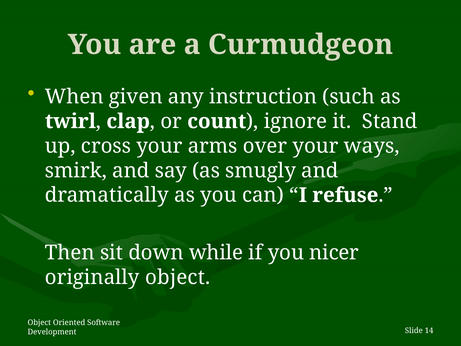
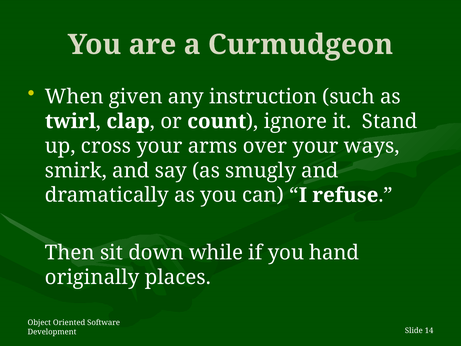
nicer: nicer -> hand (334, 252)
originally object: object -> places (178, 277)
